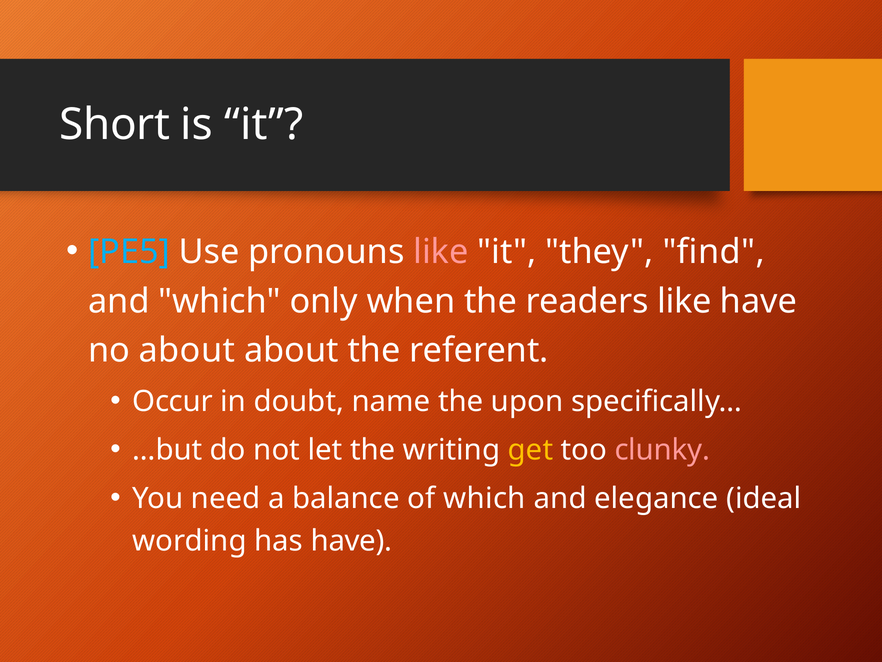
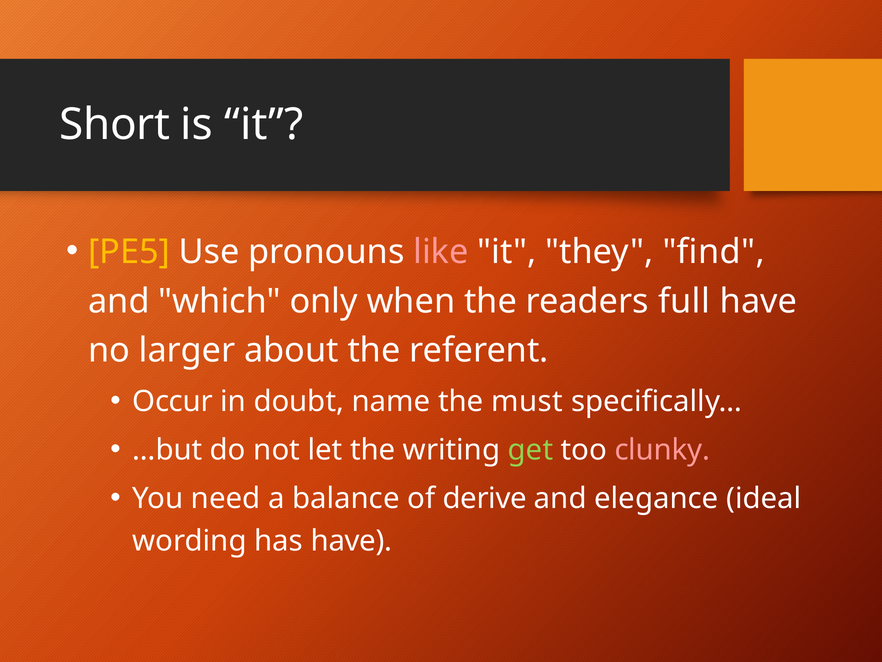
PE5 colour: light blue -> yellow (129, 252)
readers like: like -> full (684, 301)
no about: about -> larger (187, 350)
upon: upon -> must (527, 401)
get colour: yellow -> light green (531, 450)
of which: which -> derive (485, 498)
